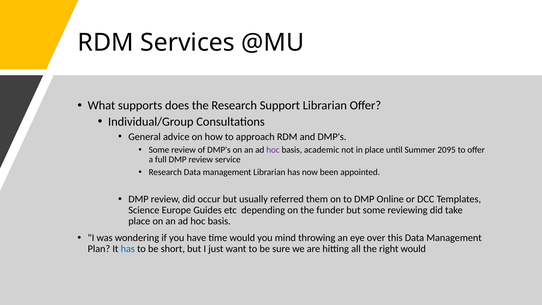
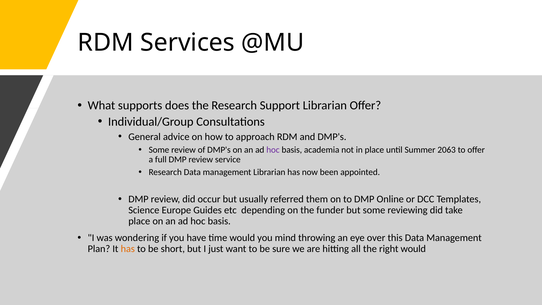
academic: academic -> academia (322, 150)
2095: 2095 -> 2063 (447, 150)
has colour: blue -> orange (128, 249)
